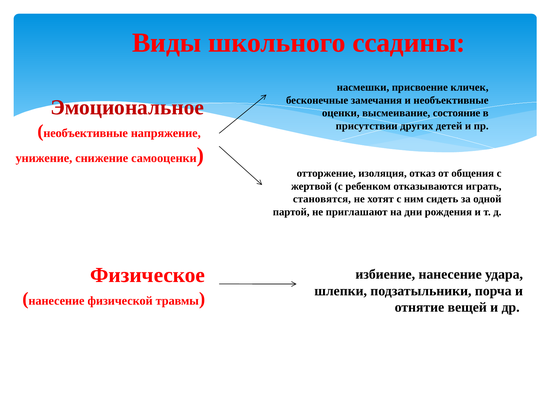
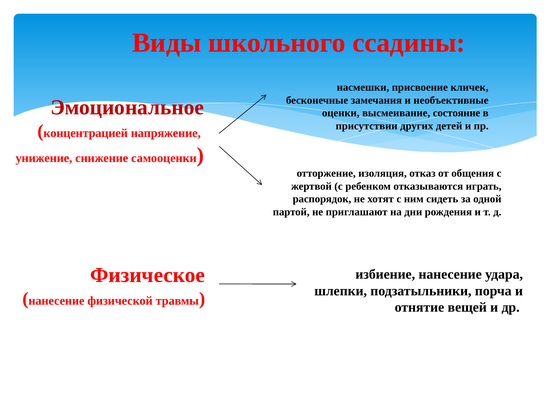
необъективные: необъективные -> концентрацией (86, 133)
становятся: становятся -> распорядок (322, 199)
